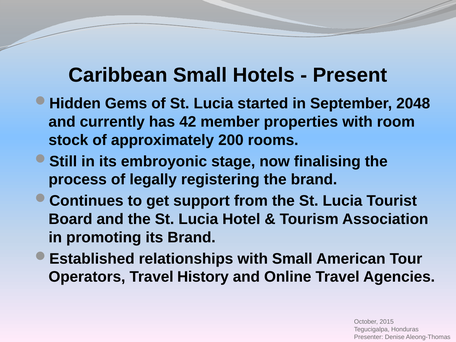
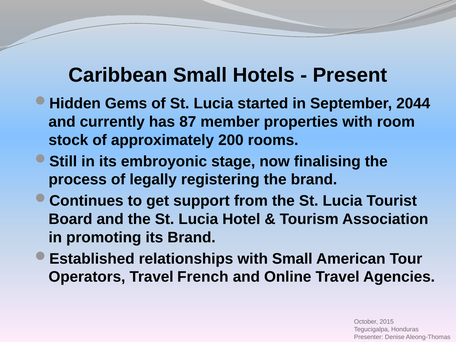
2048: 2048 -> 2044 (413, 104)
42: 42 -> 87 (188, 122)
History: History -> French (203, 277)
